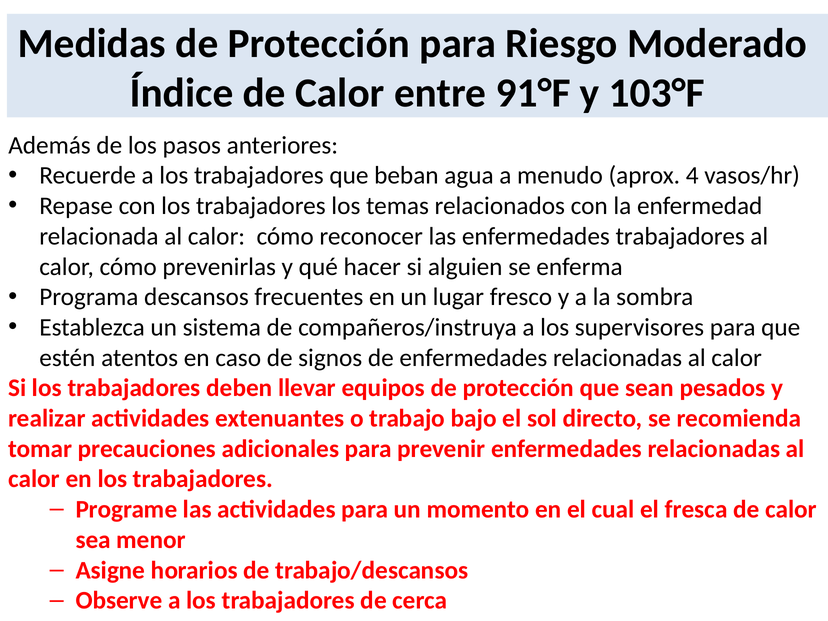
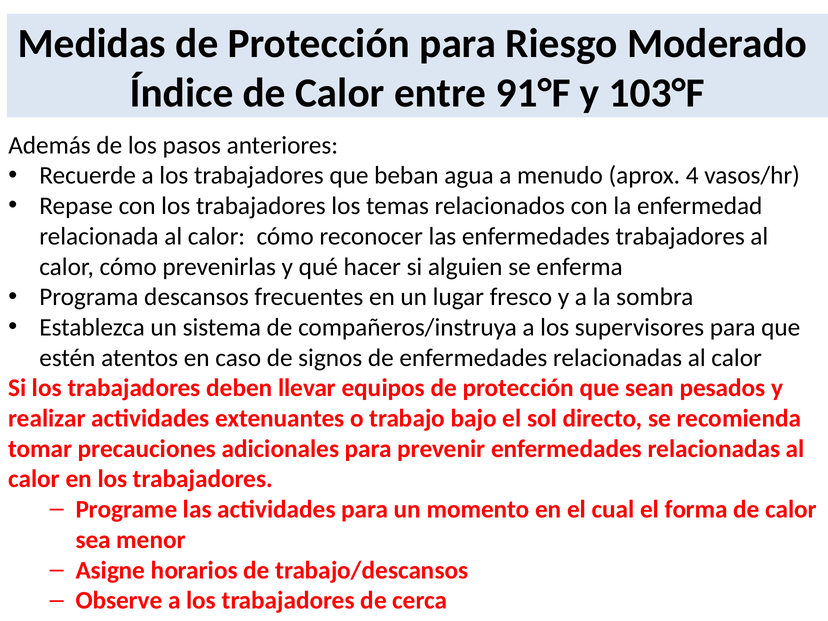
fresca: fresca -> forma (696, 509)
